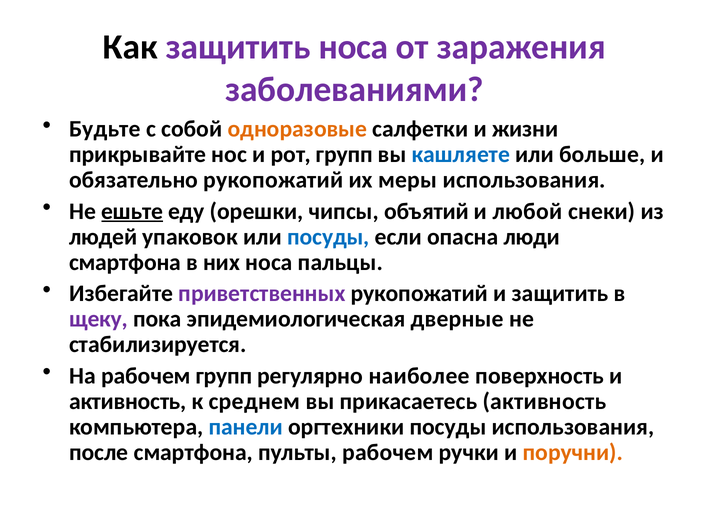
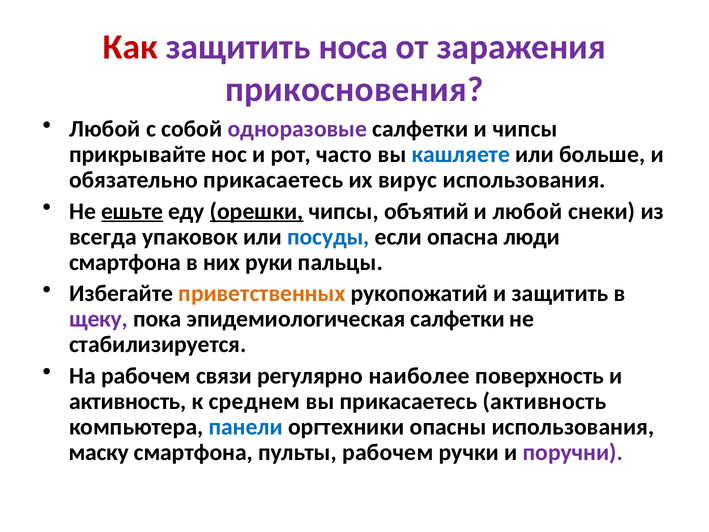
Как colour: black -> red (130, 47)
заболеваниями: заболеваниями -> прикосновения (354, 89)
Будьте: Будьте -> Любой (105, 129)
одноразовые colour: orange -> purple (297, 129)
и жизни: жизни -> чипсы (525, 129)
рот групп: групп -> часто (344, 154)
обязательно рукопожатий: рукопожатий -> прикасаетесь (273, 180)
меры: меры -> вирус (408, 180)
орешки underline: none -> present (257, 211)
людей: людей -> всегда (103, 237)
них носа: носа -> руки (269, 262)
приветственных colour: purple -> orange (262, 293)
эпидемиологическая дверные: дверные -> салфетки (458, 319)
рабочем групп: групп -> связи (224, 376)
оргтехники посуды: посуды -> опасны (448, 427)
после: после -> маску (99, 452)
поручни colour: orange -> purple (573, 452)
